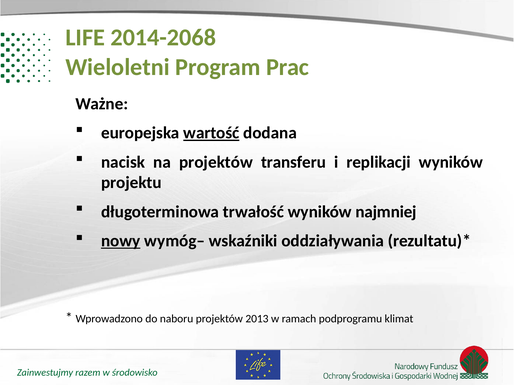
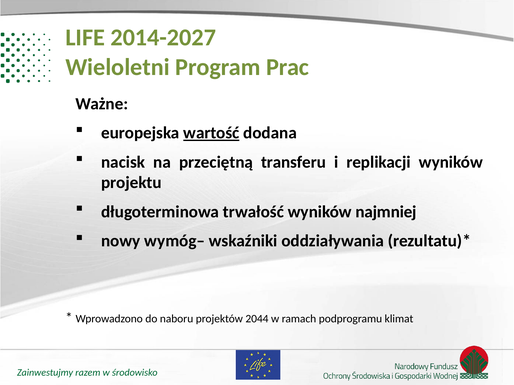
2014-2068: 2014-2068 -> 2014-2027 (163, 38)
na projektów: projektów -> przeciętną (216, 162)
nowy underline: present -> none (121, 241)
2013: 2013 -> 2044 (257, 319)
